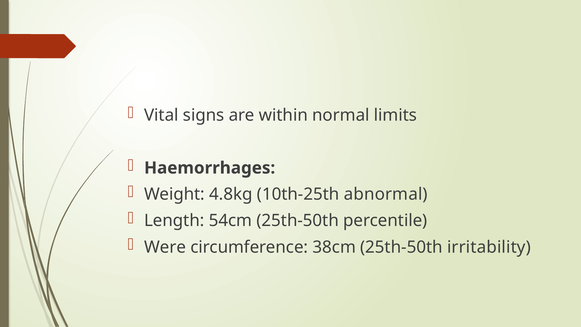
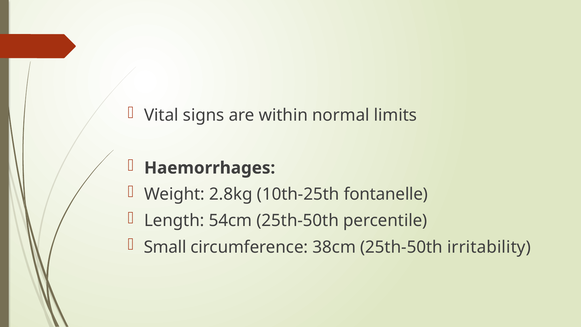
4.8kg: 4.8kg -> 2.8kg (231, 194)
abnormal: abnormal -> fontanelle (386, 194)
Were: Were -> Small (165, 247)
